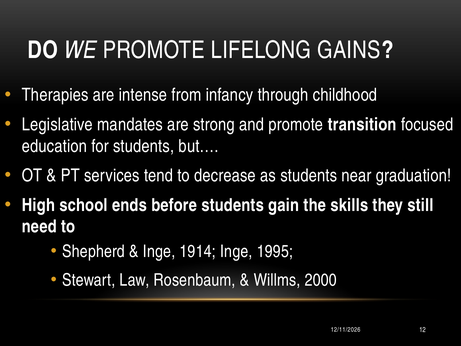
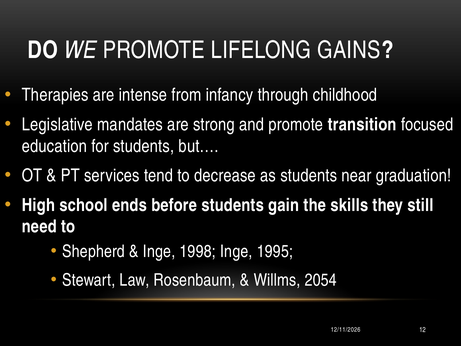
1914: 1914 -> 1998 (198, 251)
2000: 2000 -> 2054 (321, 280)
